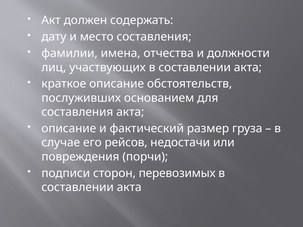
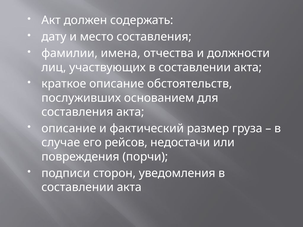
перевозимых: перевозимых -> уведомления (177, 173)
